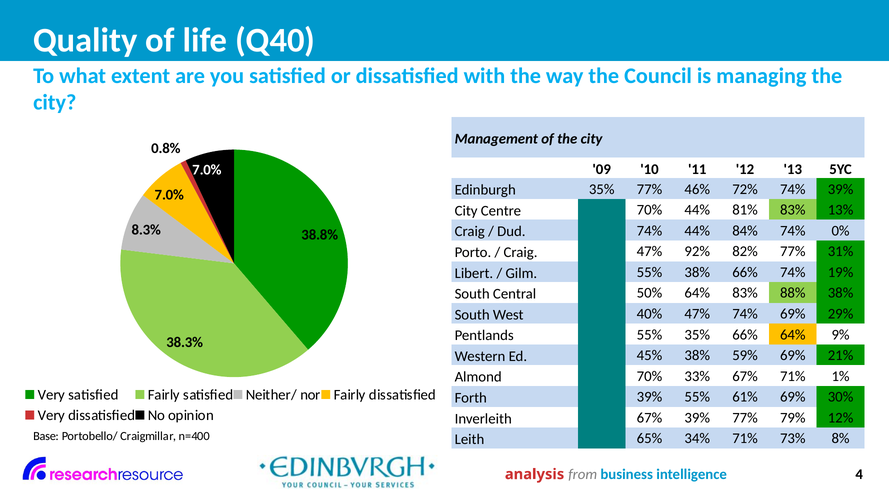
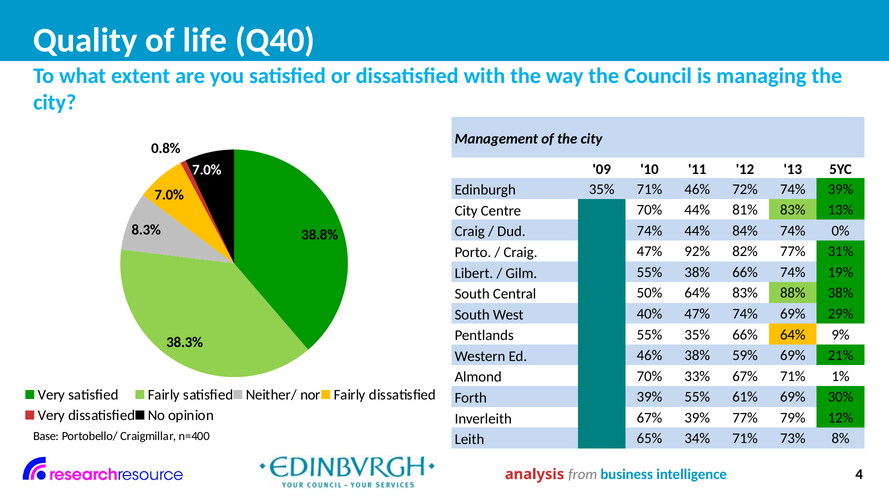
35% 77%: 77% -> 71% (649, 189)
45%: 45% -> 46% (649, 356)
